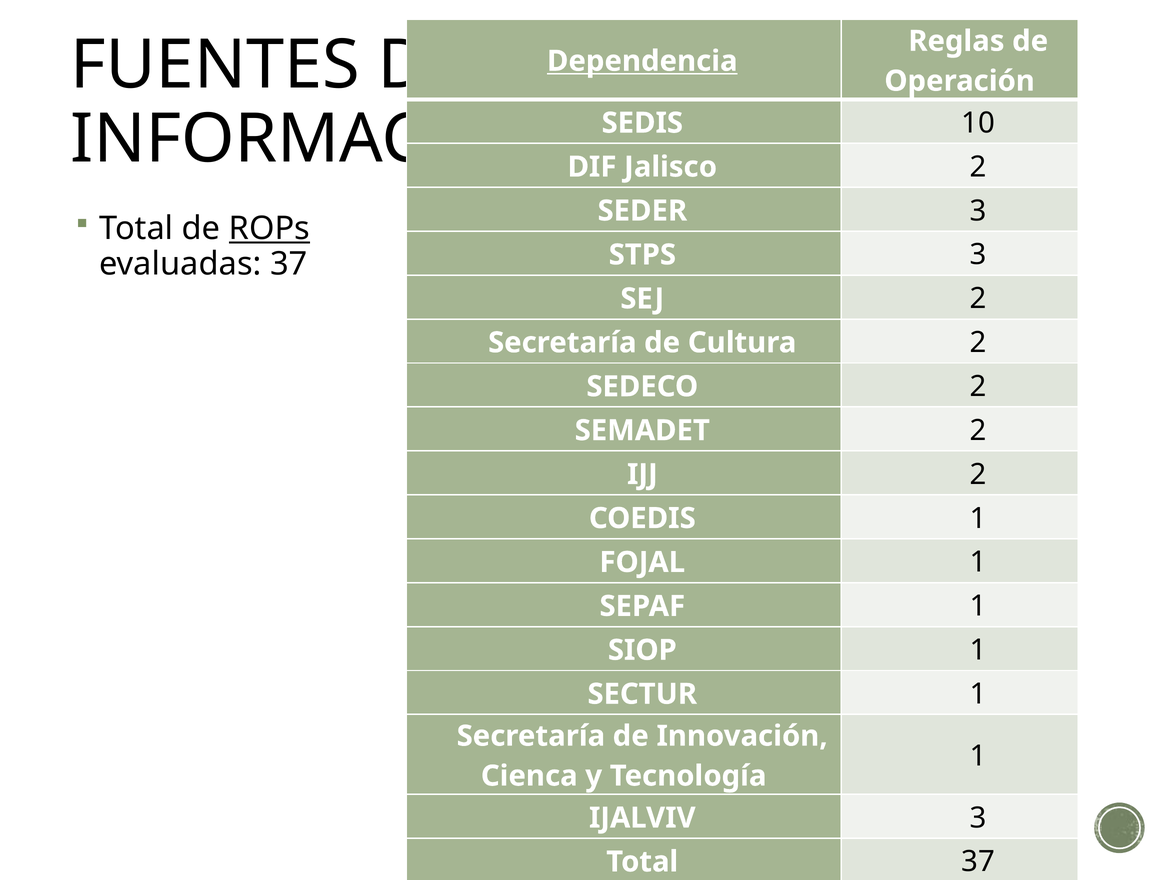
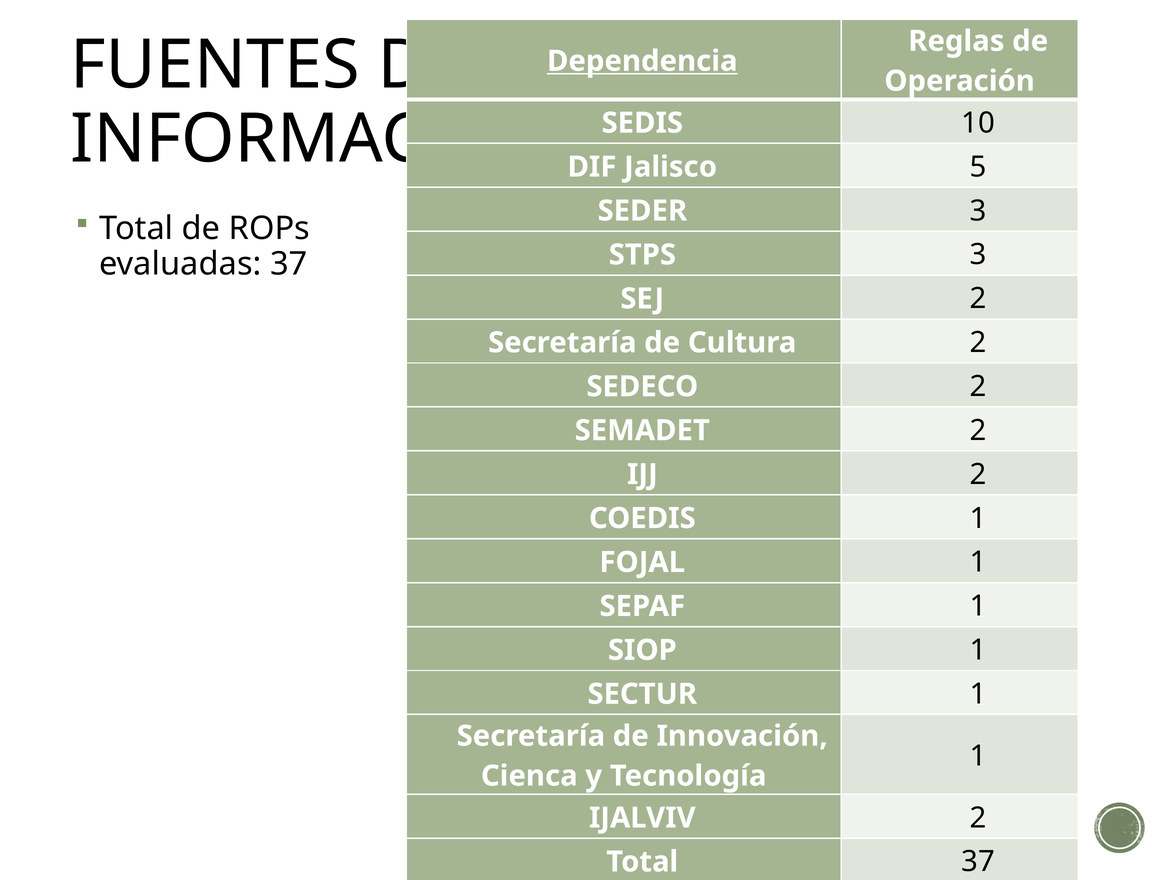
2: 2 -> 5 (978, 167)
ROPs underline: present -> none (269, 229)
3: 3 -> 2 (978, 818)
